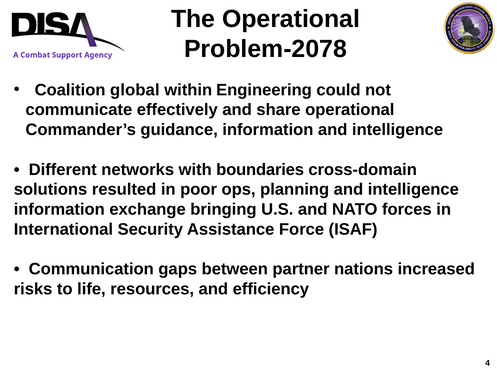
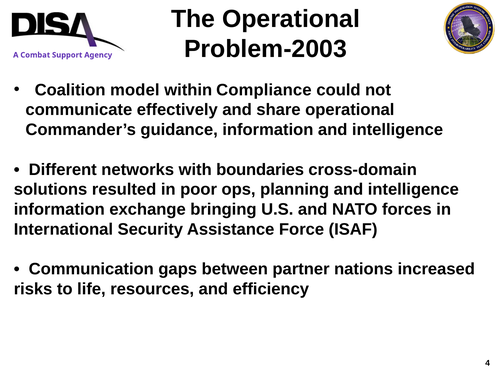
Problem-2078: Problem-2078 -> Problem-2003 (266, 49)
global: global -> model (135, 90)
Engineering: Engineering -> Compliance (264, 90)
